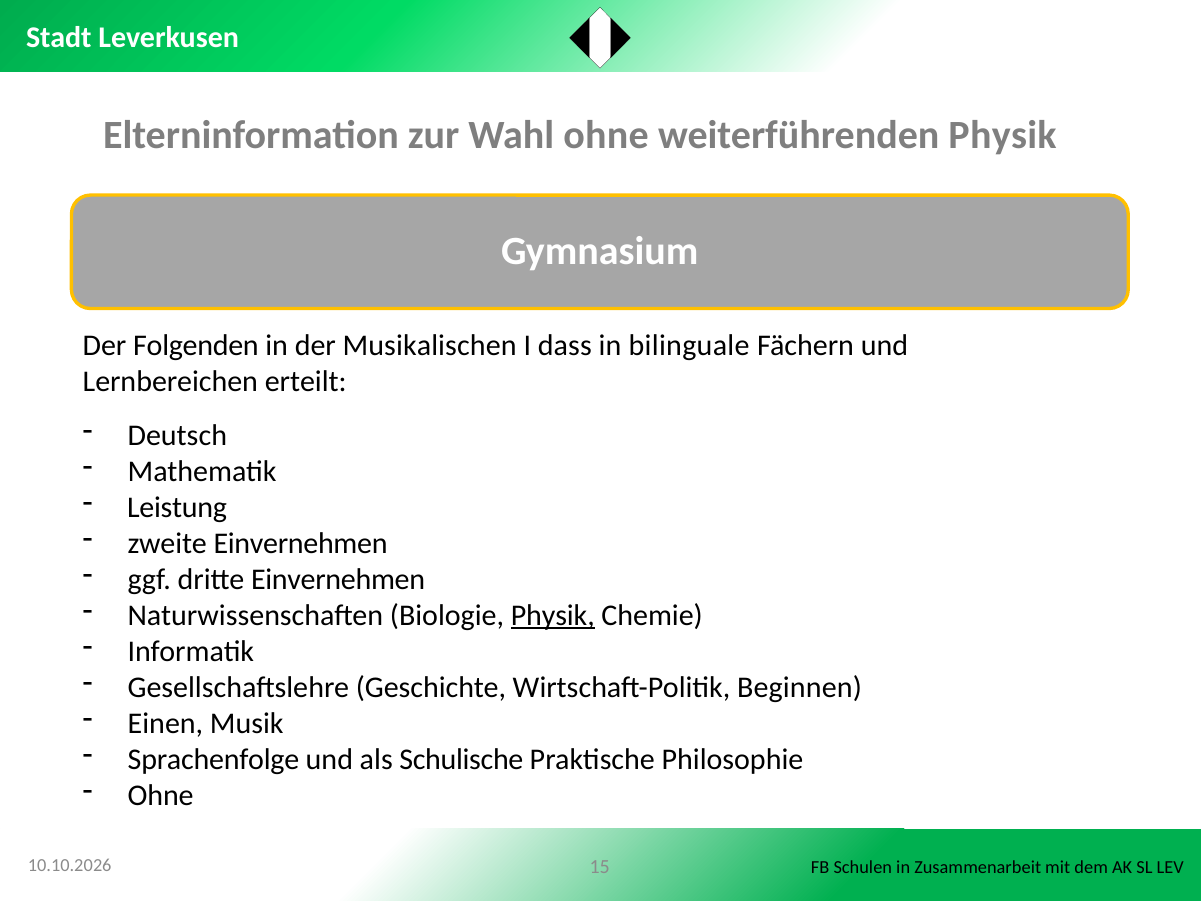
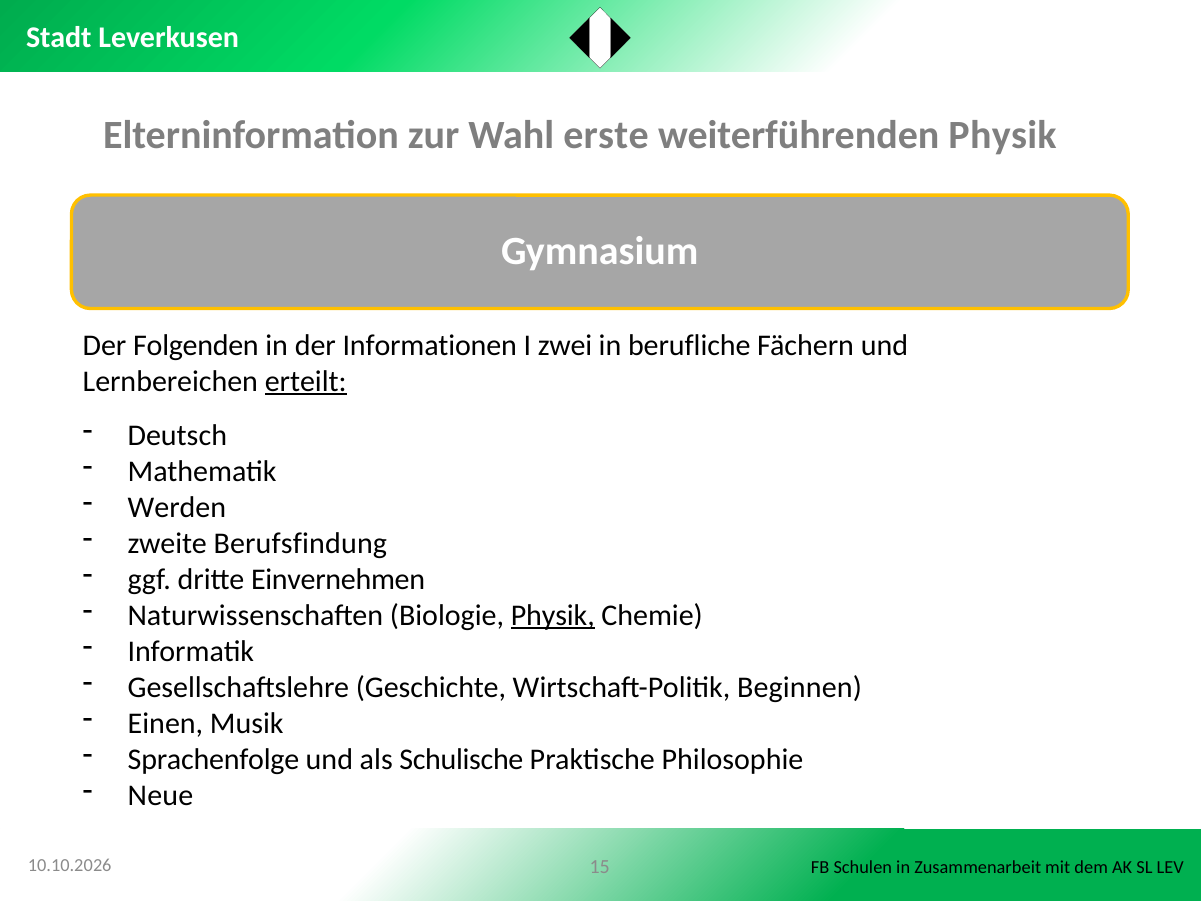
Wahl ohne: ohne -> erste (606, 135)
Musikalischen: Musikalischen -> Informationen (430, 345)
dass: dass -> zwei (565, 345)
bilinguale: bilinguale -> berufliche (689, 345)
erteilt underline: none -> present (306, 381)
Leistung: Leistung -> Werden (177, 507)
zweite Einvernehmen: Einvernehmen -> Berufsfindung (300, 543)
Ohne: Ohne -> Neue (161, 795)
